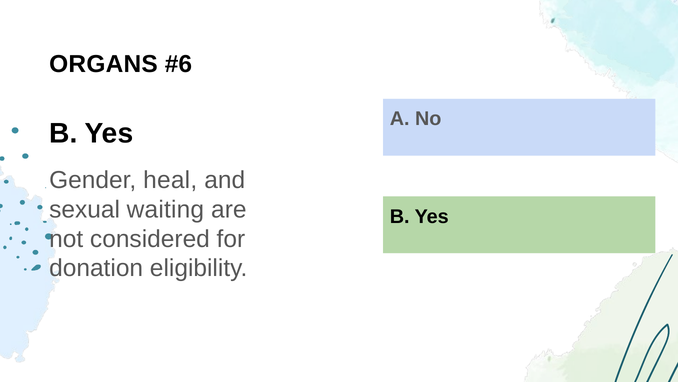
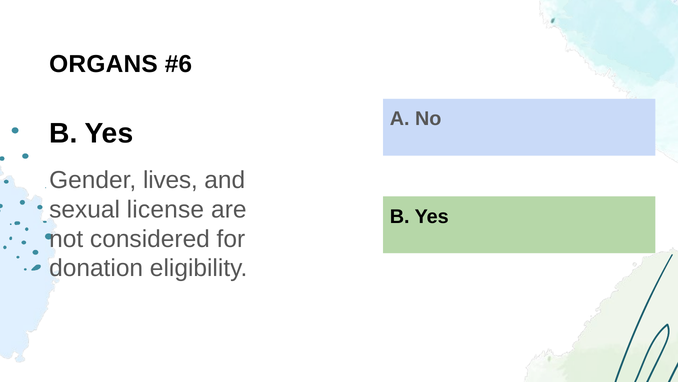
heal: heal -> lives (170, 180)
waiting: waiting -> license (165, 209)
